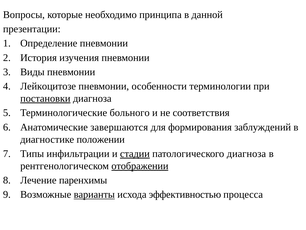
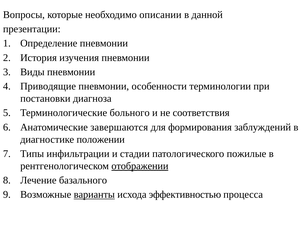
принципа: принципа -> описании (160, 15)
Лейкоцитозе: Лейкоцитозе -> Приводящие (48, 86)
постановки underline: present -> none (45, 98)
стадии underline: present -> none (135, 153)
патологического диагноза: диагноза -> пожилые (246, 153)
паренхимы: паренхимы -> базального (83, 180)
